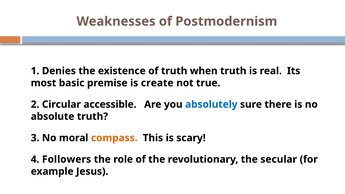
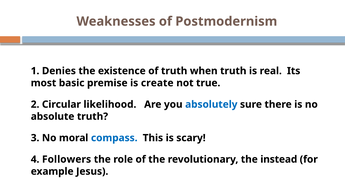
accessible: accessible -> likelihood (110, 104)
compass colour: orange -> blue (114, 138)
secular: secular -> instead (279, 159)
